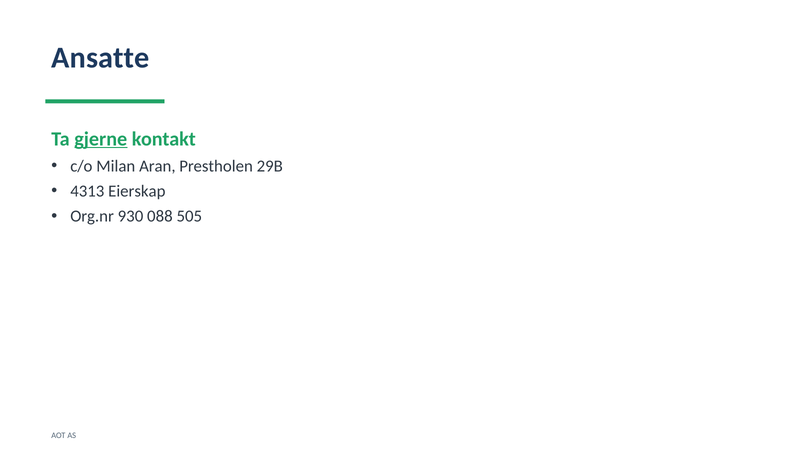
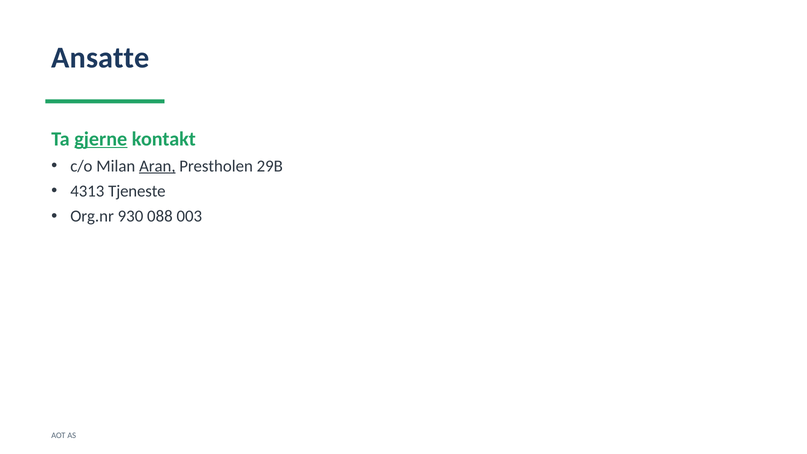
Aran underline: none -> present (157, 166)
Eierskap: Eierskap -> Tjeneste (137, 191)
505: 505 -> 003 (189, 216)
